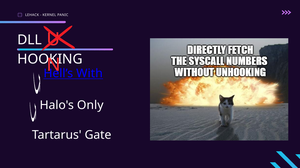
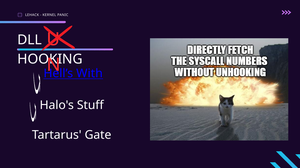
Only: Only -> Stuff (90, 106)
